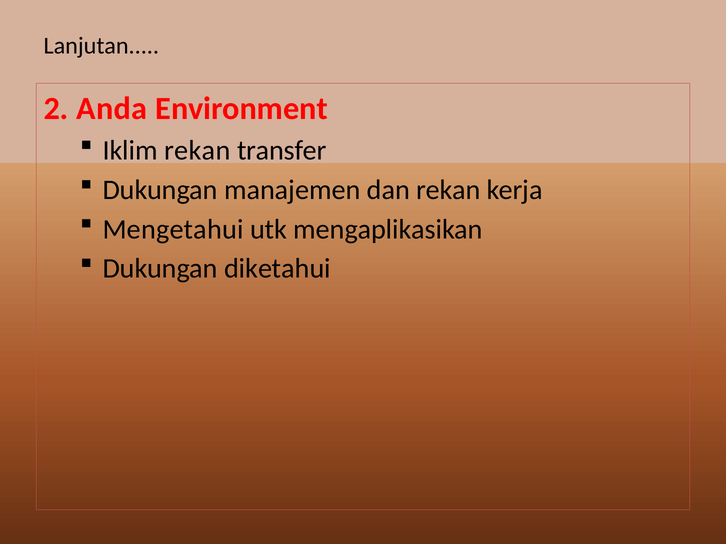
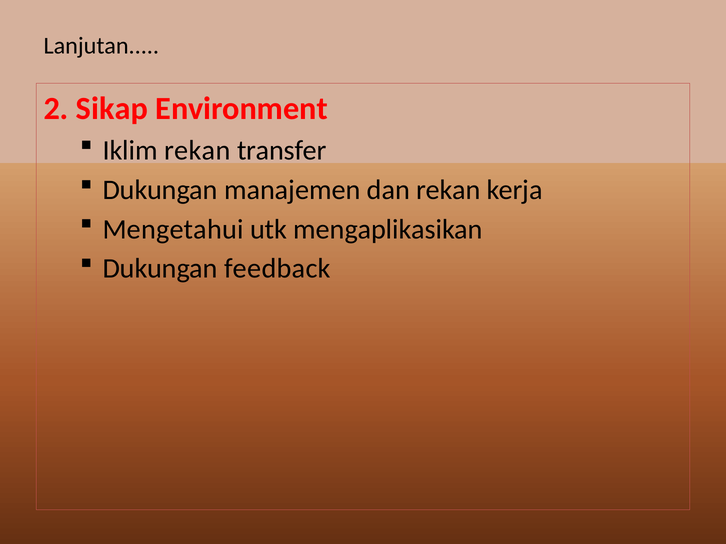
Anda: Anda -> Sikap (112, 109)
diketahui: diketahui -> feedback (277, 269)
